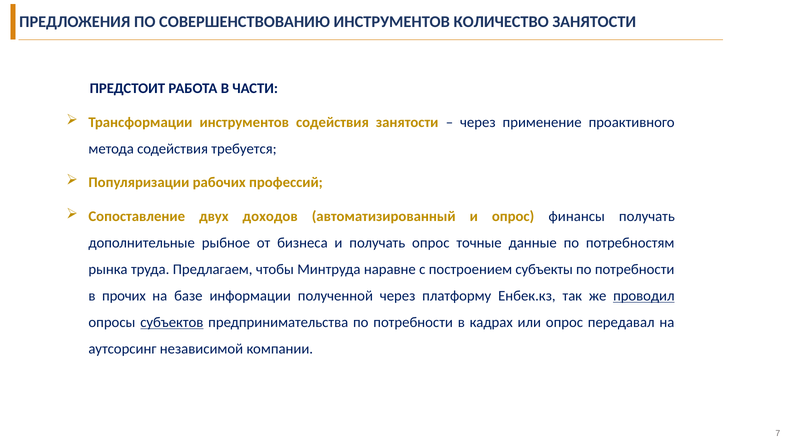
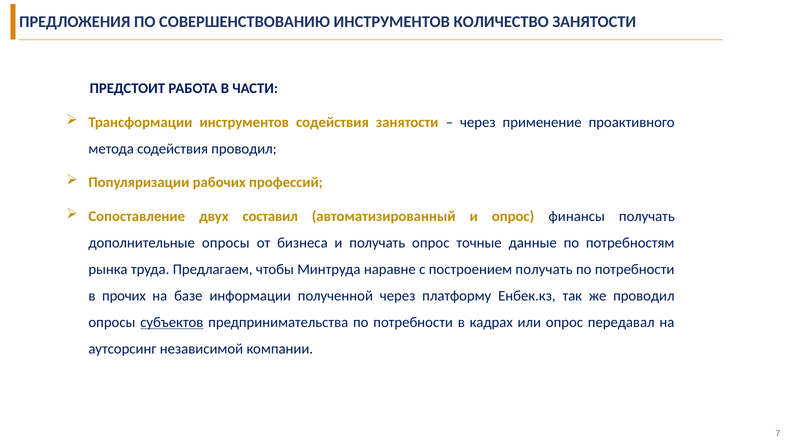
содействия требуется: требуется -> проводил (244, 149)
доходов: доходов -> составил (270, 216)
дополнительные рыбное: рыбное -> опросы (226, 243)
построением субъекты: субъекты -> получать (544, 269)
проводил underline: present -> none (644, 296)
